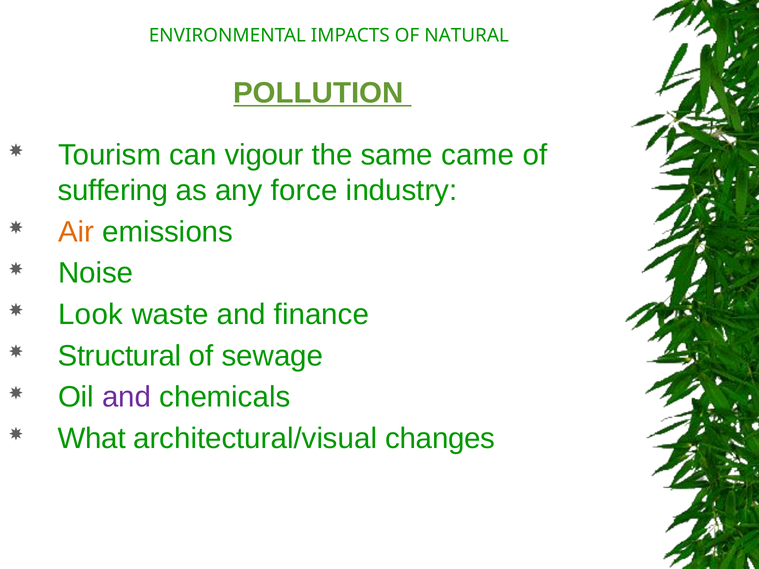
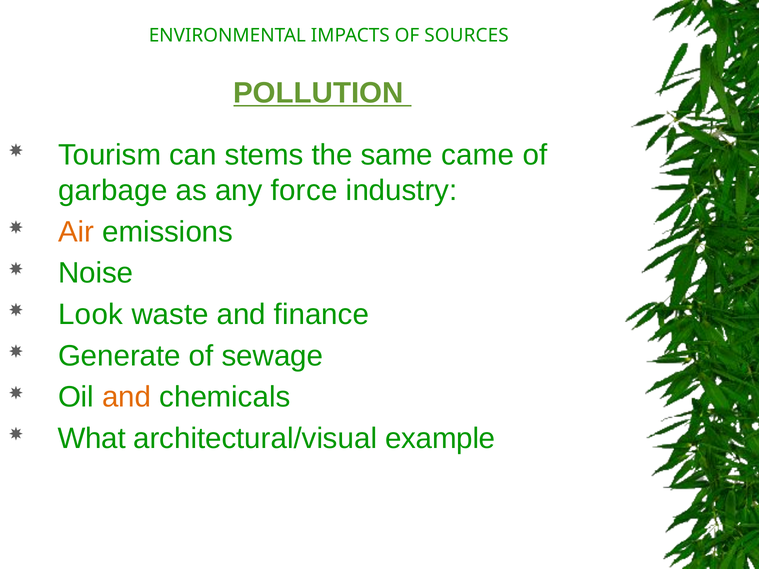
NATURAL: NATURAL -> SOURCES (467, 36)
vigour: vigour -> stems (264, 155)
suffering: suffering -> garbage (113, 191)
Structural: Structural -> Generate (119, 356)
and colour: purple -> orange (127, 397)
changes: changes -> example (440, 439)
